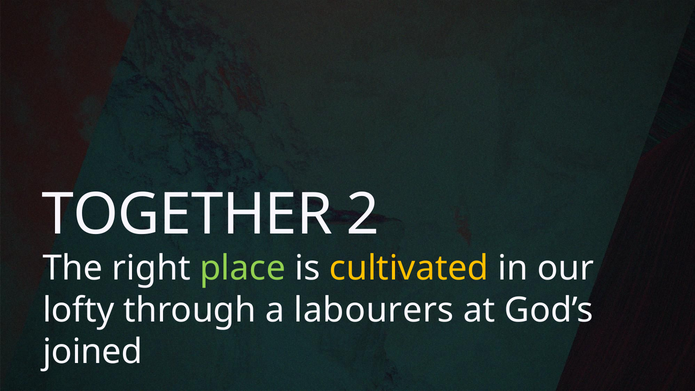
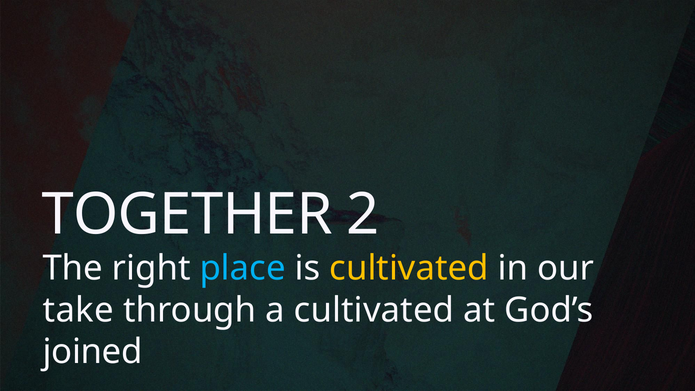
place colour: light green -> light blue (243, 268)
lofty: lofty -> take (78, 310)
a labourers: labourers -> cultivated (374, 310)
